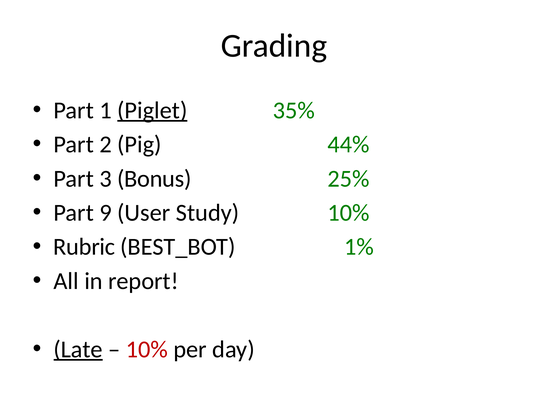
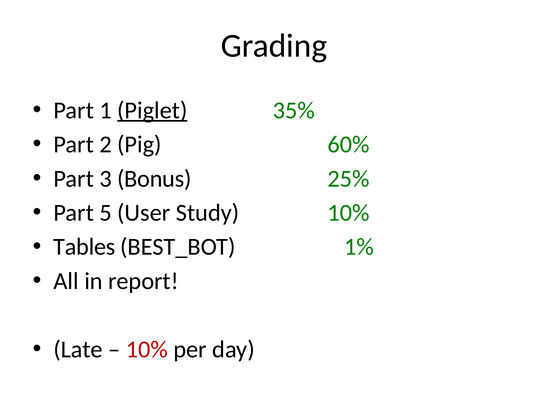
44%: 44% -> 60% (349, 145)
9: 9 -> 5 (106, 213)
Rubric: Rubric -> Tables (84, 247)
Late underline: present -> none (78, 349)
